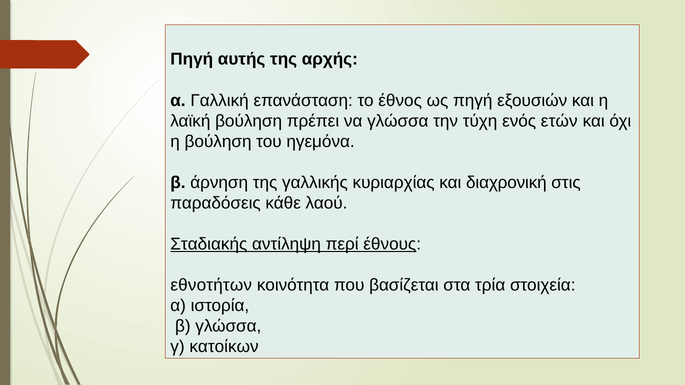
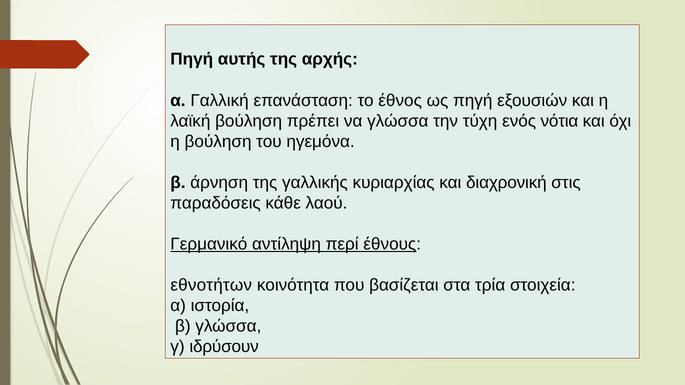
ετών: ετών -> νότια (559, 121)
Σταδιακής: Σταδιακής -> Γερμανικό (209, 244)
κατοίκων: κατοίκων -> ιδρύσουν (224, 347)
